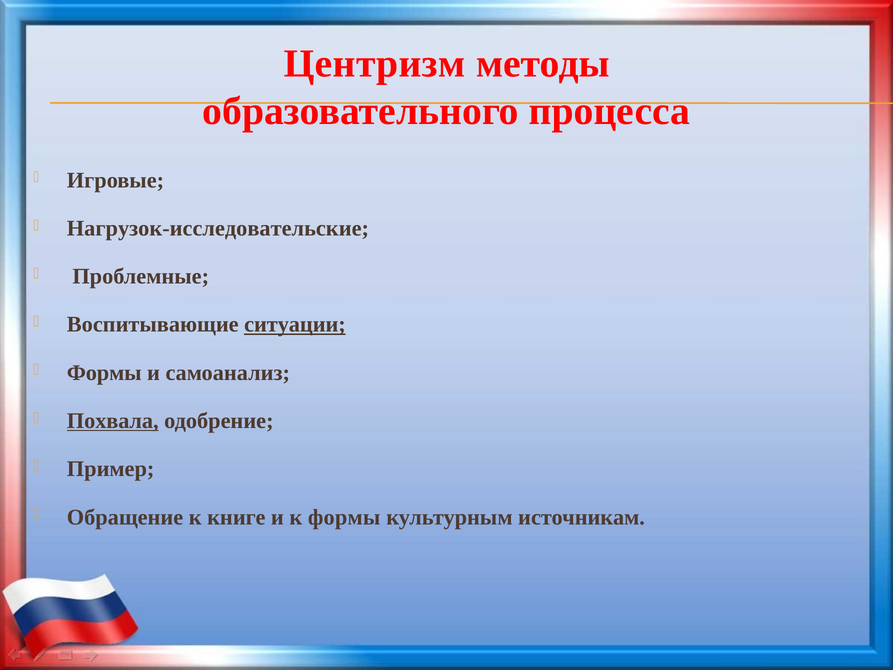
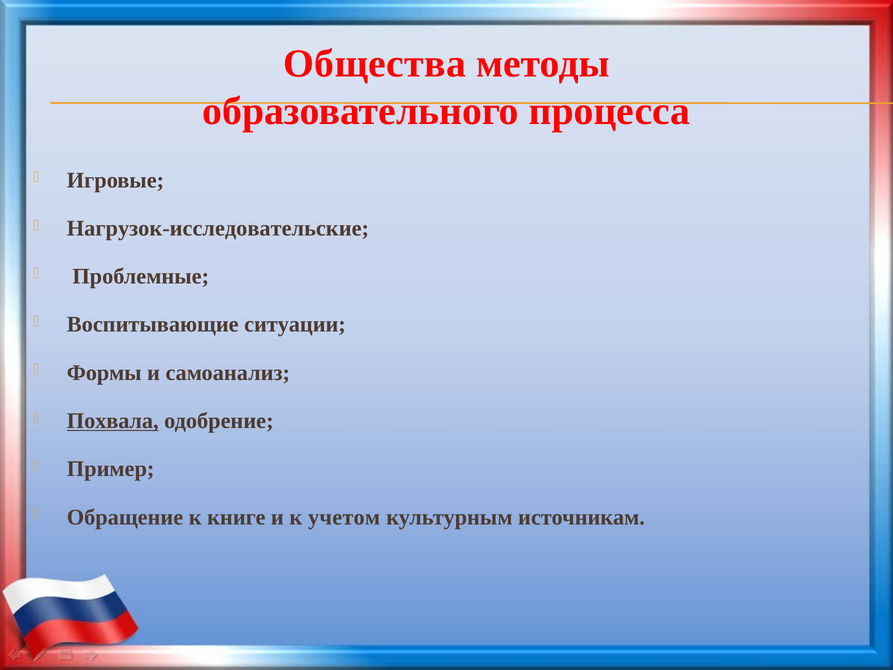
Центризм: Центризм -> Общества (374, 63)
ситуации underline: present -> none (295, 324)
к формы: формы -> учетом (344, 517)
